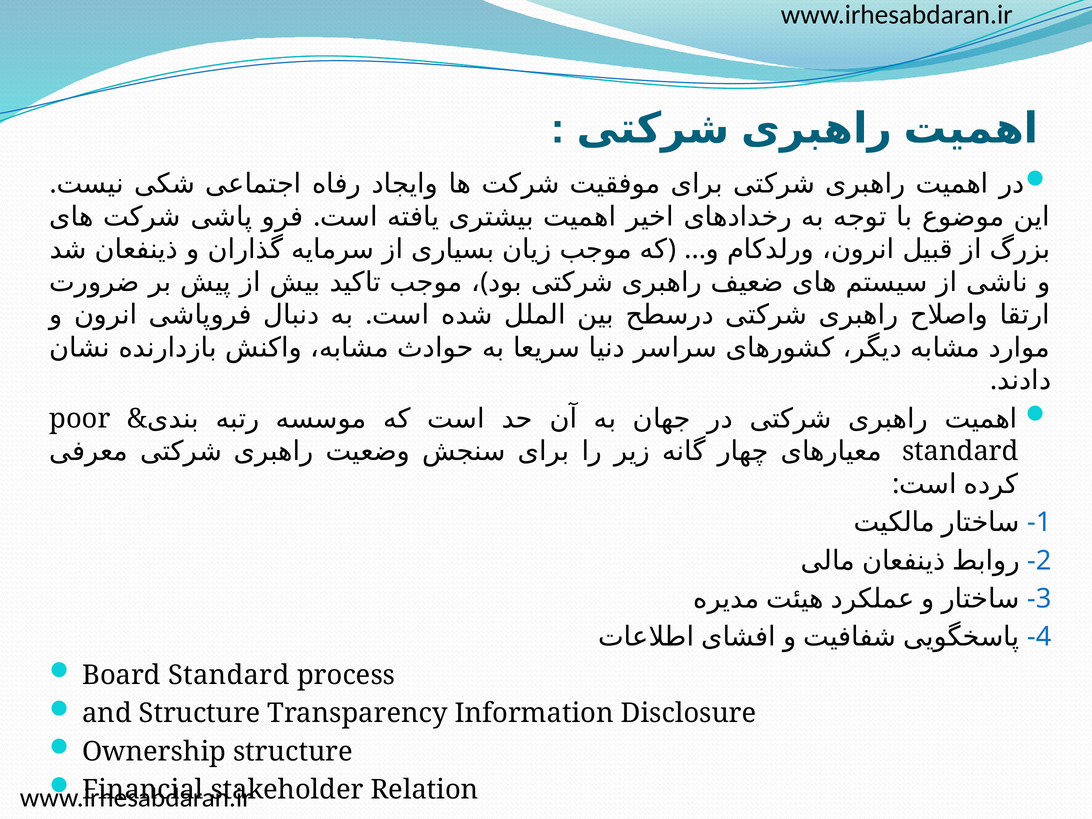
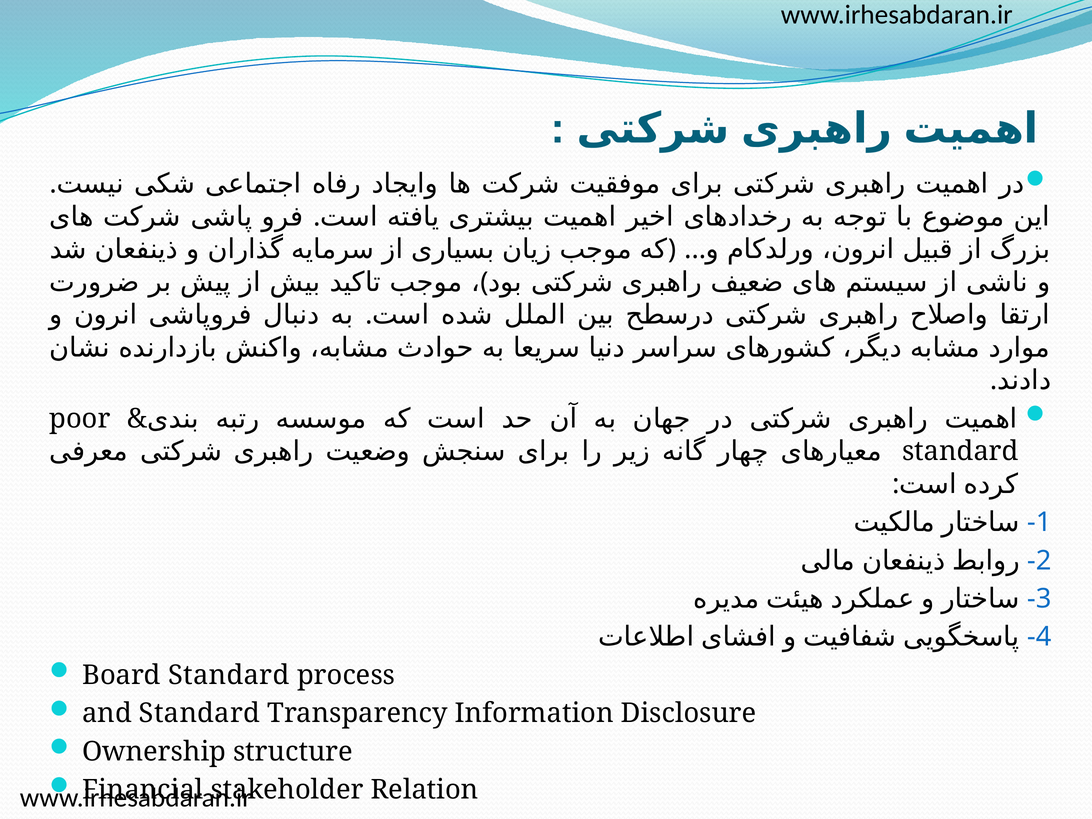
and Structure: Structure -> Standard (199, 713)
